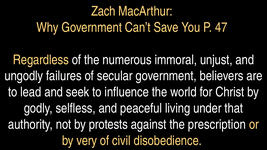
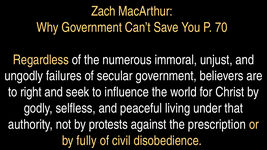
47: 47 -> 70 (221, 27)
lead: lead -> right (31, 92)
very: very -> fully (87, 141)
